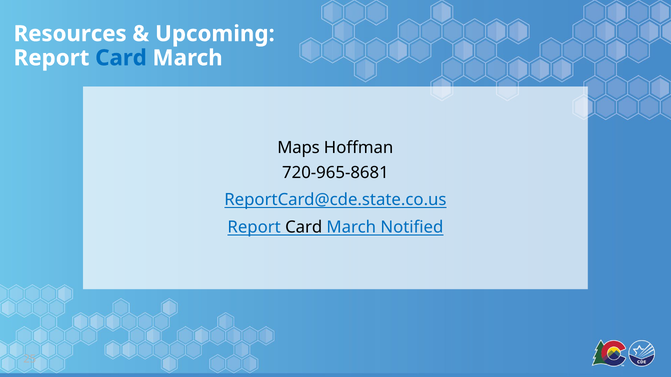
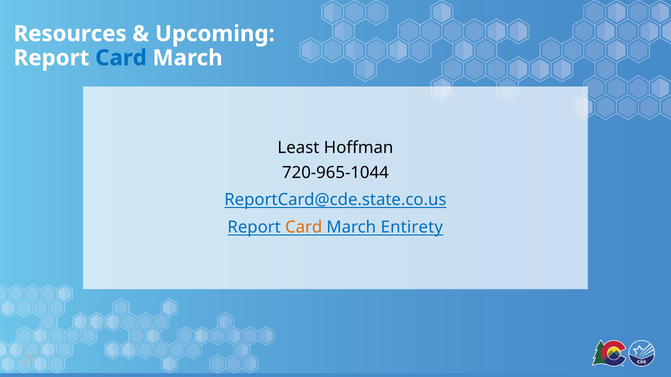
Maps: Maps -> Least (298, 148)
720-965-8681: 720-965-8681 -> 720-965-1044 (335, 173)
Card colour: black -> orange (304, 228)
Notified: Notified -> Entirety (412, 228)
